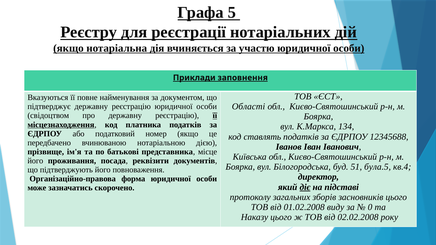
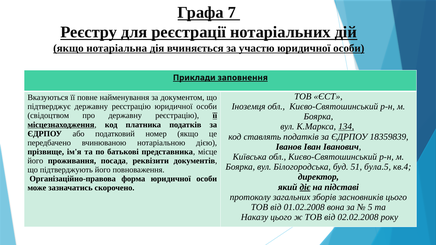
5: 5 -> 7 (232, 13)
Області: Області -> Іноземця (249, 107)
134 underline: none -> present (346, 127)
12345688: 12345688 -> 18359839 (389, 137)
виду: виду -> вона (336, 207)
0: 0 -> 5 (370, 207)
